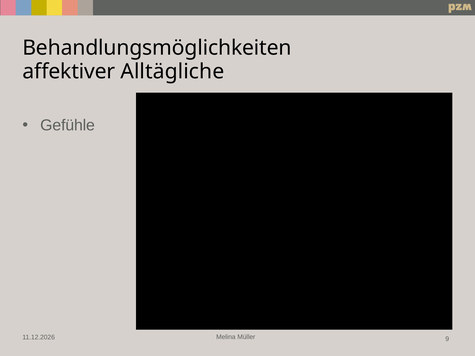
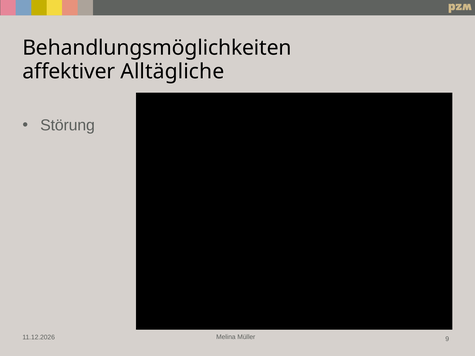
Gefühle: Gefühle -> Störung (68, 125)
